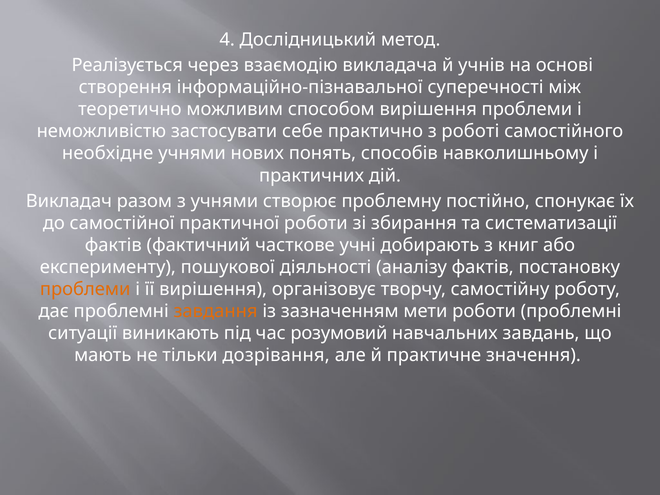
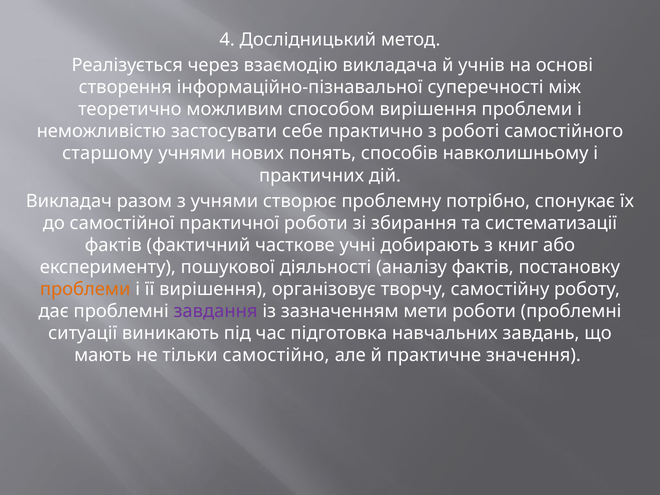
необхідне: необхідне -> старшому (108, 153)
постійно: постійно -> потрібно (488, 201)
завдання colour: orange -> purple (216, 311)
розумовий: розумовий -> підготовка (339, 333)
дозрівання: дозрівання -> самостійно (276, 355)
